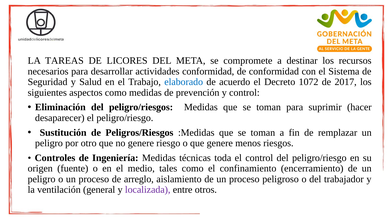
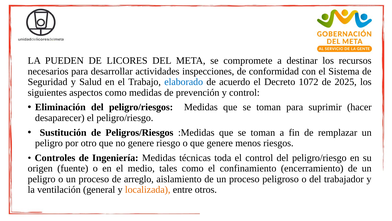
TAREAS: TAREAS -> PUEDEN (64, 61)
actividades conformidad: conformidad -> inspecciones (208, 71)
2017: 2017 -> 2025 (346, 82)
localizada colour: purple -> orange (148, 189)
